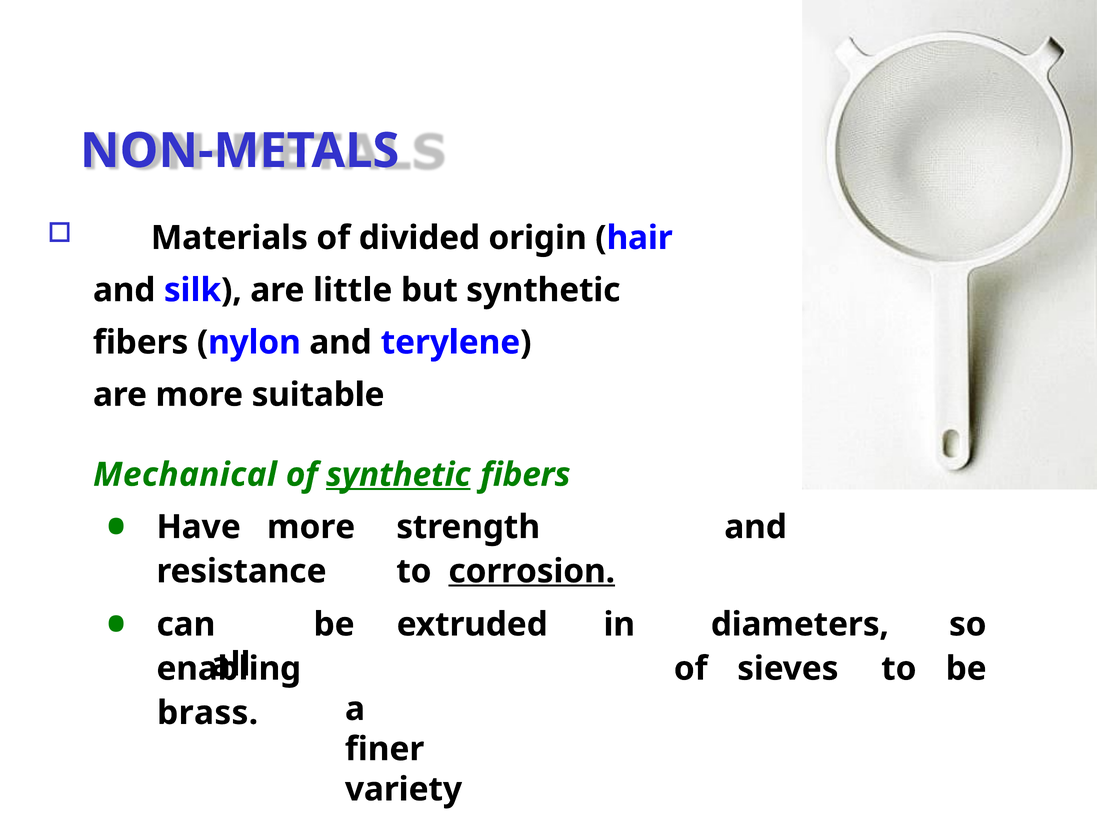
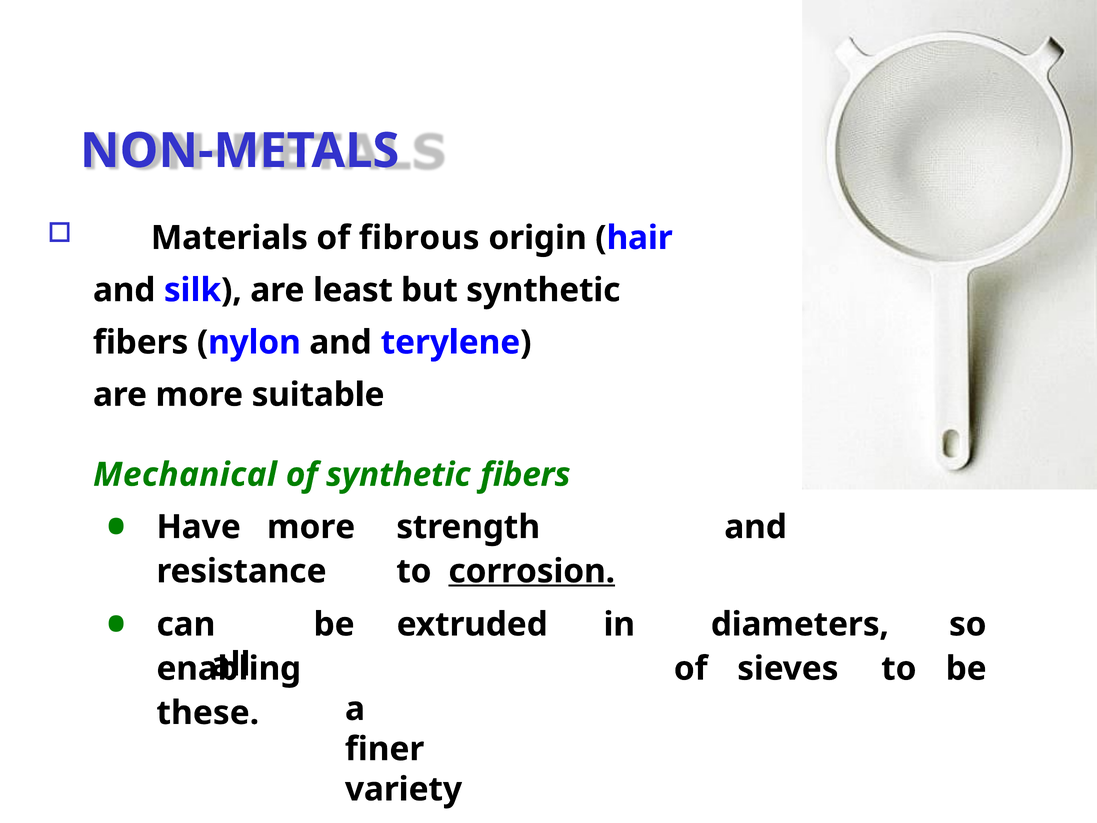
divided: divided -> fibrous (419, 238)
little: little -> least (353, 290)
synthetic underline: present -> none (398, 475)
brass: brass -> these (208, 713)
